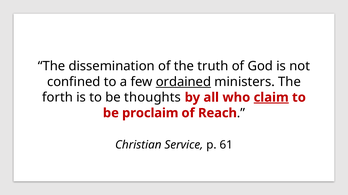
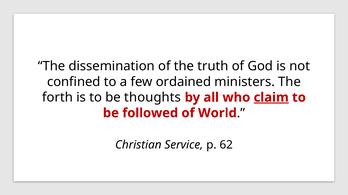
ordained underline: present -> none (183, 82)
proclaim: proclaim -> followed (150, 113)
Reach: Reach -> World (217, 113)
61: 61 -> 62 (226, 145)
